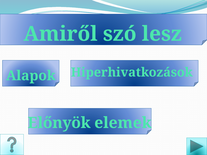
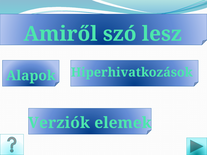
Előnyök: Előnyök -> Verziók (59, 123)
